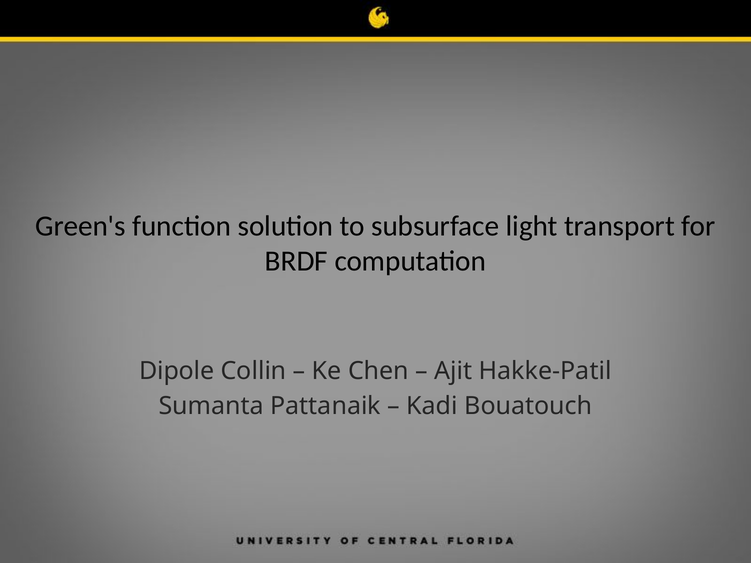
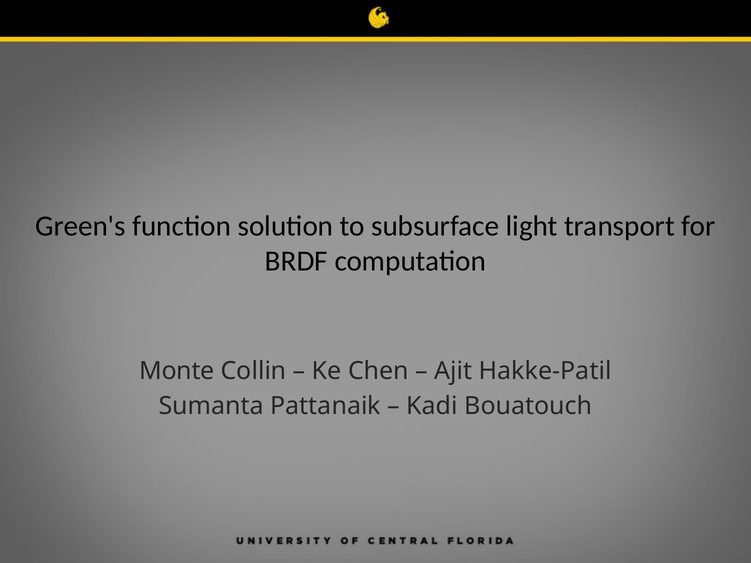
Dipole: Dipole -> Monte (177, 371)
